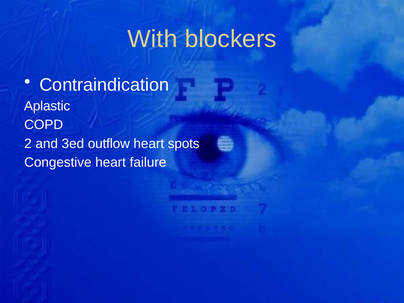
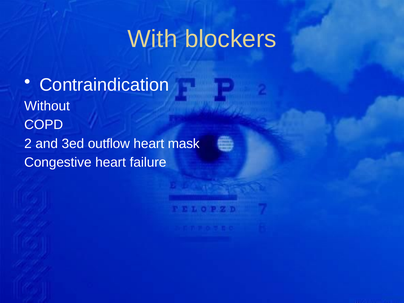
Aplastic: Aplastic -> Without (47, 106)
spots: spots -> mask (184, 144)
